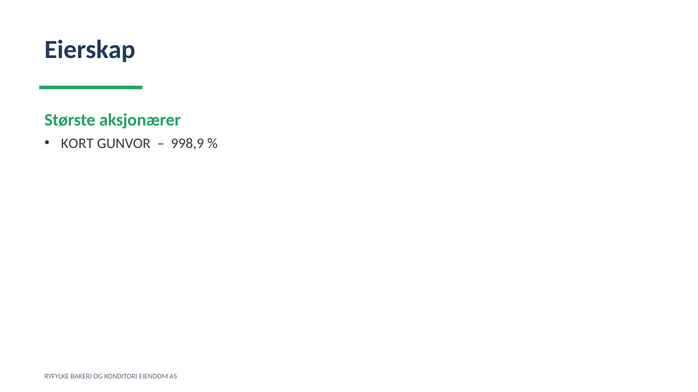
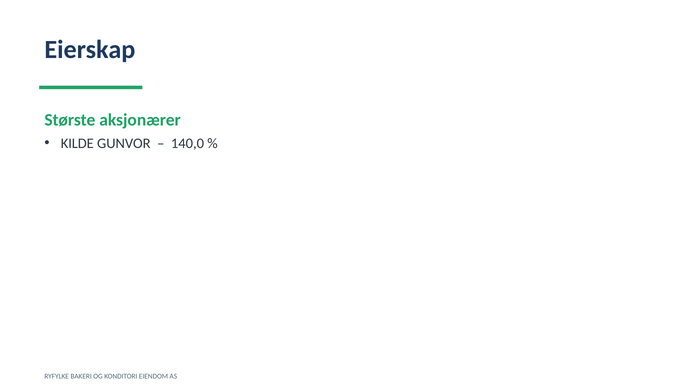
KORT: KORT -> KILDE (77, 144)
998,9: 998,9 -> 140,0 (188, 144)
